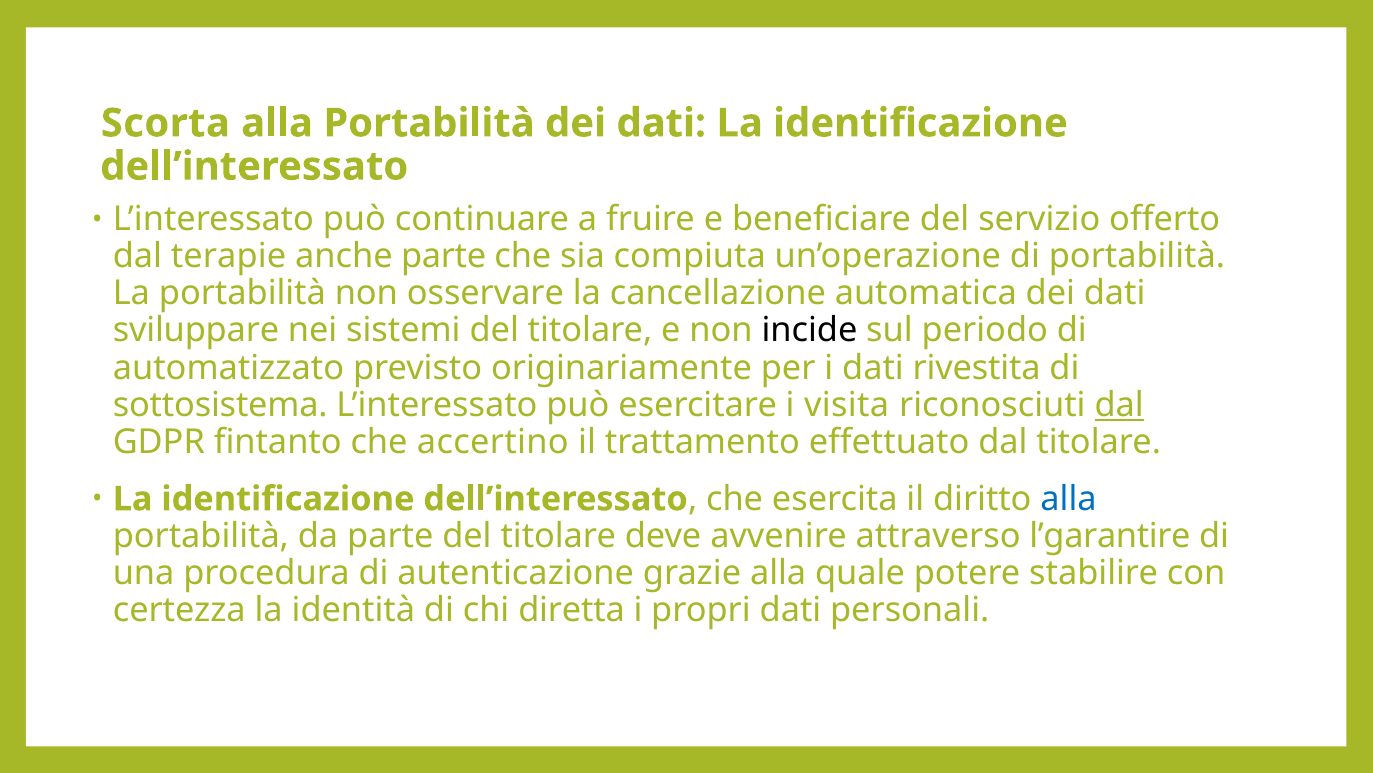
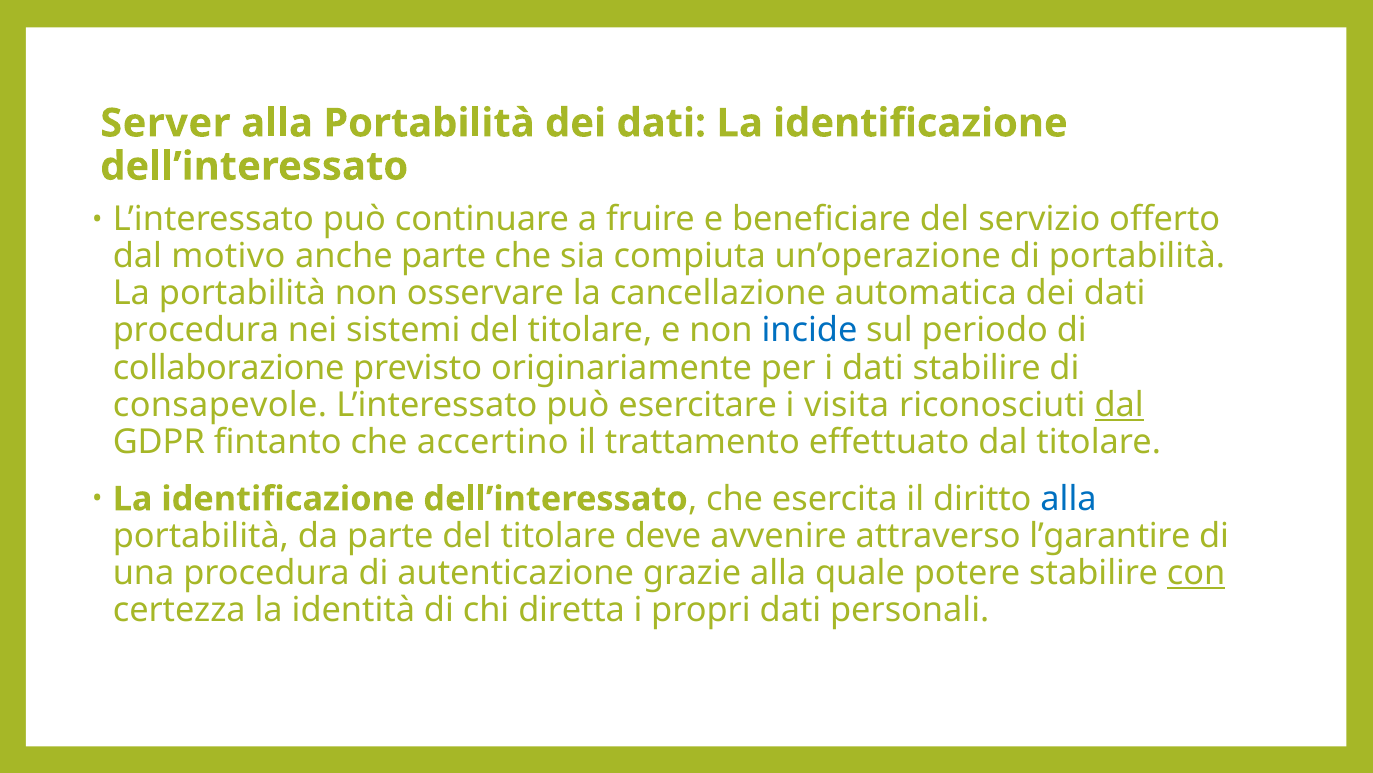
Scorta: Scorta -> Server (165, 123)
terapie: terapie -> motivo (228, 256)
sviluppare: sviluppare -> procedura (196, 330)
incide colour: black -> blue (809, 330)
automatizzato: automatizzato -> collaborazione (229, 367)
dati rivestita: rivestita -> stabilire (977, 367)
sottosistema: sottosistema -> consapevole (220, 404)
con underline: none -> present (1196, 573)
